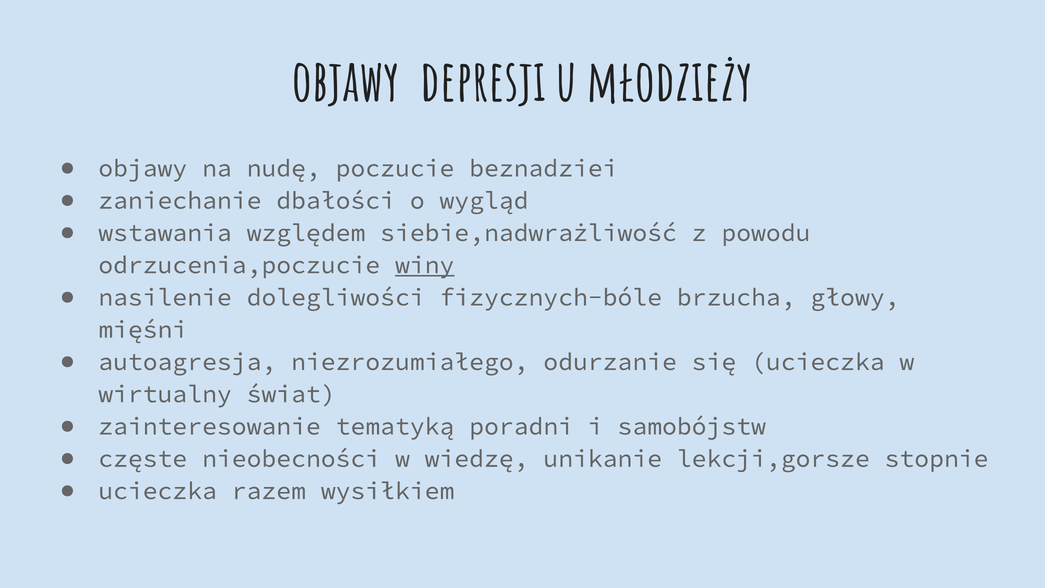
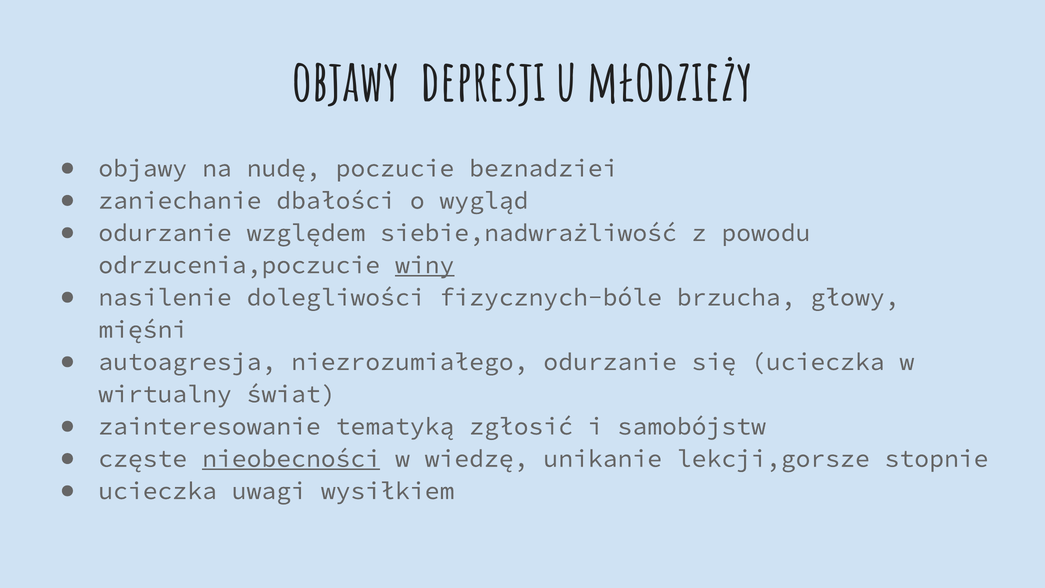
wstawania: wstawania -> odurzanie (165, 233)
poradni: poradni -> zgłosić (521, 426)
nieobecności underline: none -> present (291, 458)
razem: razem -> uwagi (269, 491)
